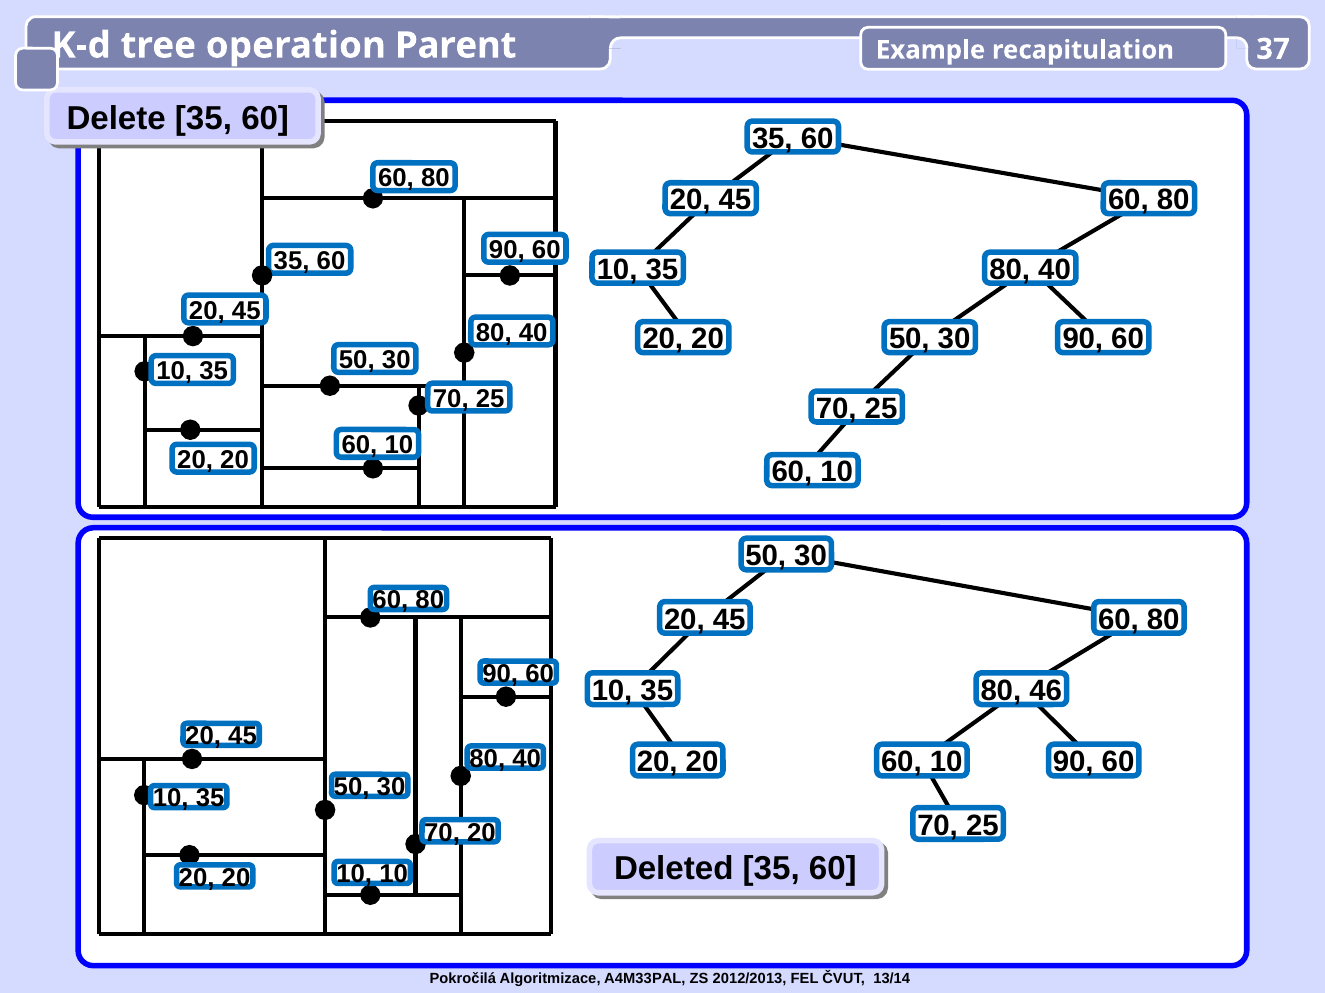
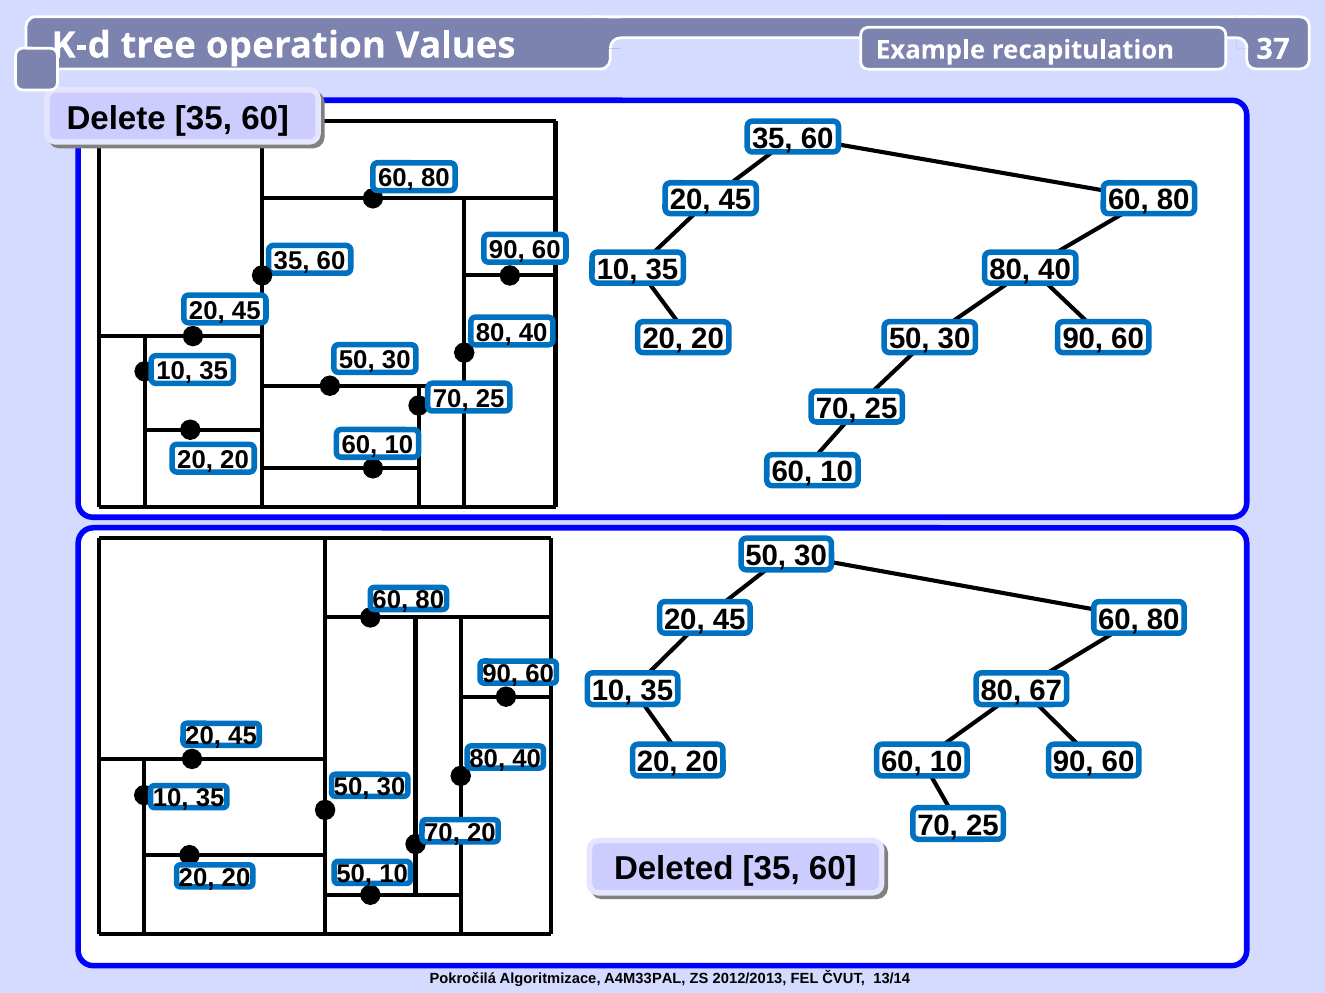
Parent: Parent -> Values (456, 45)
46: 46 -> 67 (1046, 691)
10: 10 -> 50 (354, 875)
